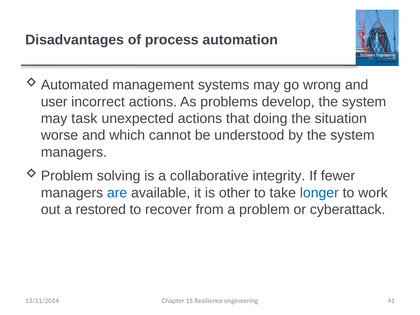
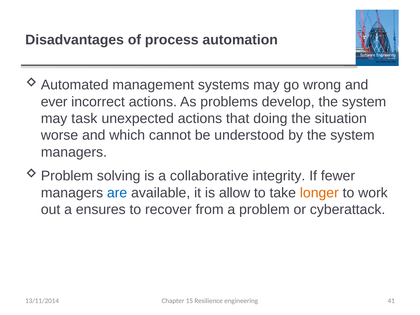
user: user -> ever (54, 102)
other: other -> allow (235, 193)
longer colour: blue -> orange (319, 193)
restored: restored -> ensures (101, 210)
